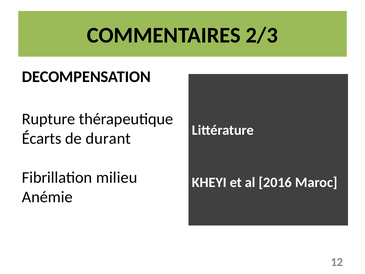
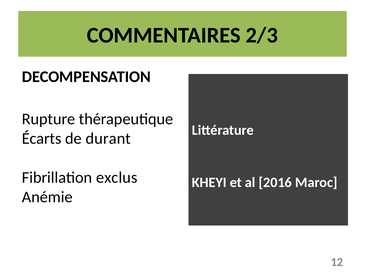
milieu: milieu -> exclus (117, 177)
